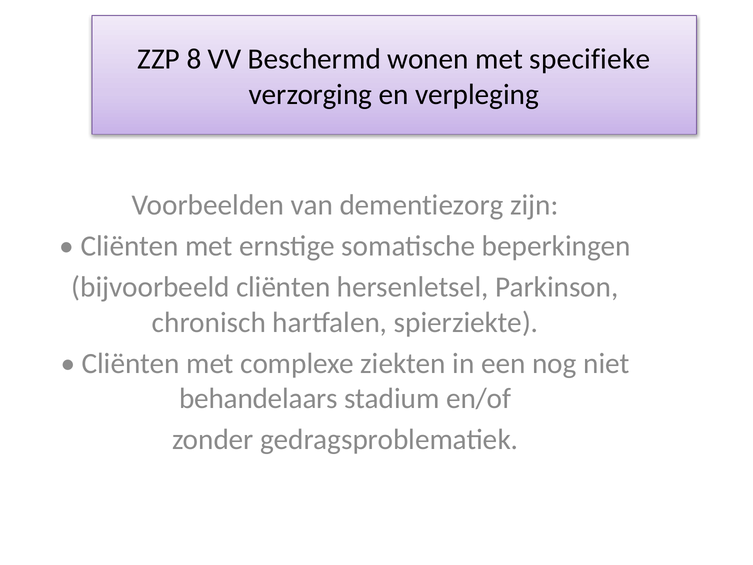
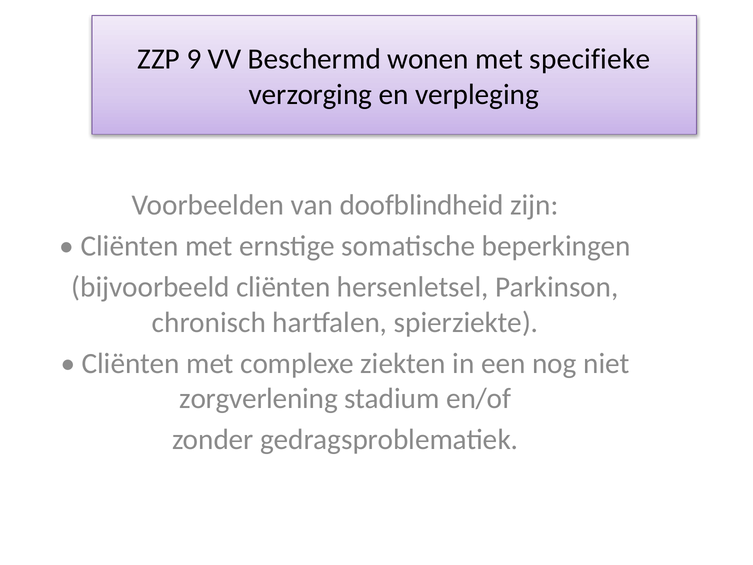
8: 8 -> 9 (194, 59)
dementiezorg: dementiezorg -> doofblindheid (422, 205)
behandelaars: behandelaars -> zorgverlening (259, 398)
